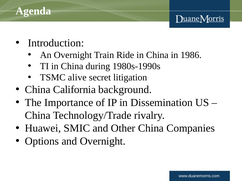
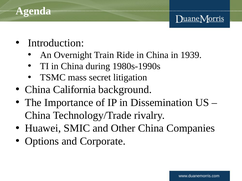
1986: 1986 -> 1939 (191, 55)
alive: alive -> mass (77, 78)
and Overnight: Overnight -> Corporate (103, 141)
